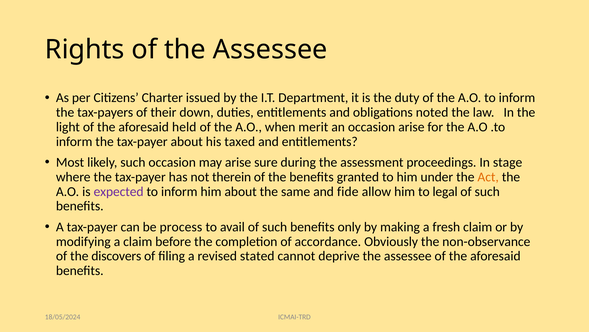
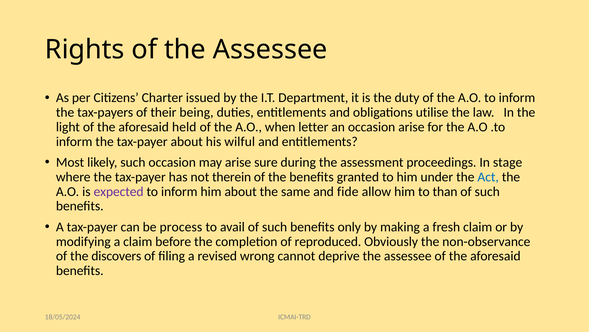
down: down -> being (197, 112)
noted: noted -> utilise (432, 112)
merit: merit -> letter (313, 127)
taxed: taxed -> wilful (240, 141)
Act colour: orange -> blue (488, 177)
legal: legal -> than (445, 191)
accordance: accordance -> reproduced (328, 241)
stated: stated -> wrong (257, 256)
